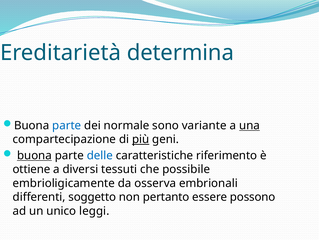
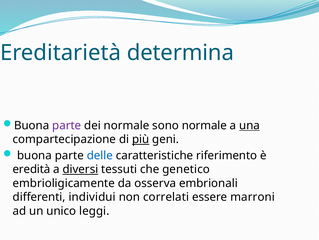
parte colour: blue -> purple (67, 125)
sono variante: variante -> normale (204, 125)
buona underline: present -> none (34, 155)
ottiene: ottiene -> eredità (31, 169)
diversi underline: none -> present (80, 169)
possibile: possibile -> genetico (186, 169)
soggetto: soggetto -> individui (92, 197)
pertanto: pertanto -> correlati (166, 197)
possono: possono -> marroni (253, 197)
